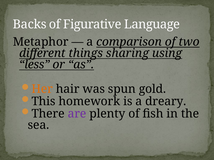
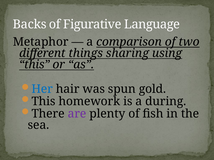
less: less -> this (34, 65)
Her colour: orange -> blue (42, 89)
dreary: dreary -> during (166, 102)
